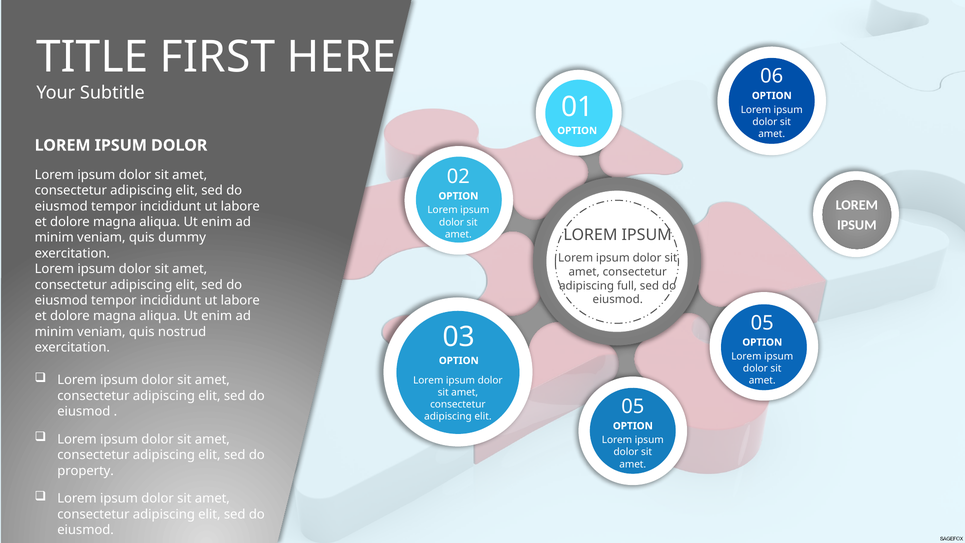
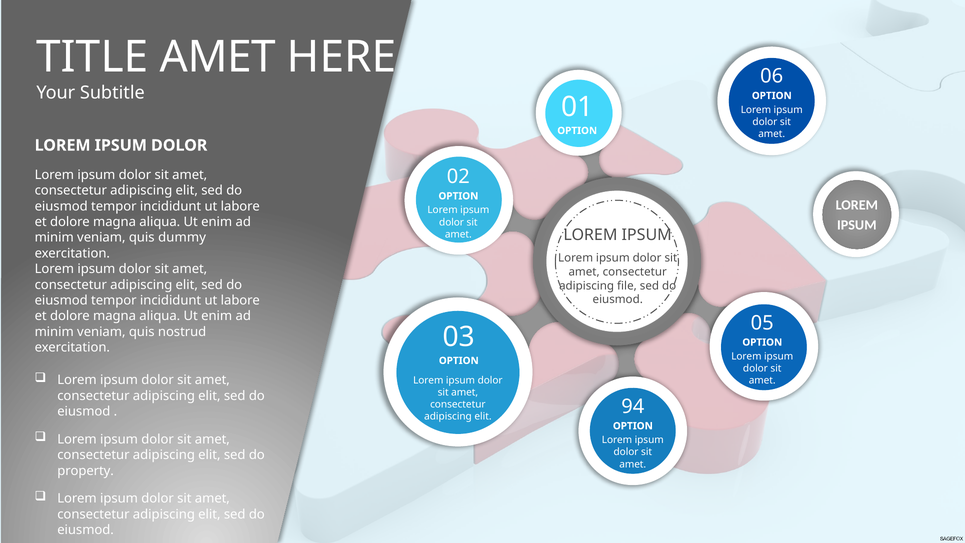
TITLE FIRST: FIRST -> AMET (218, 57)
full: full -> file (627, 286)
elit 05: 05 -> 94 (633, 406)
